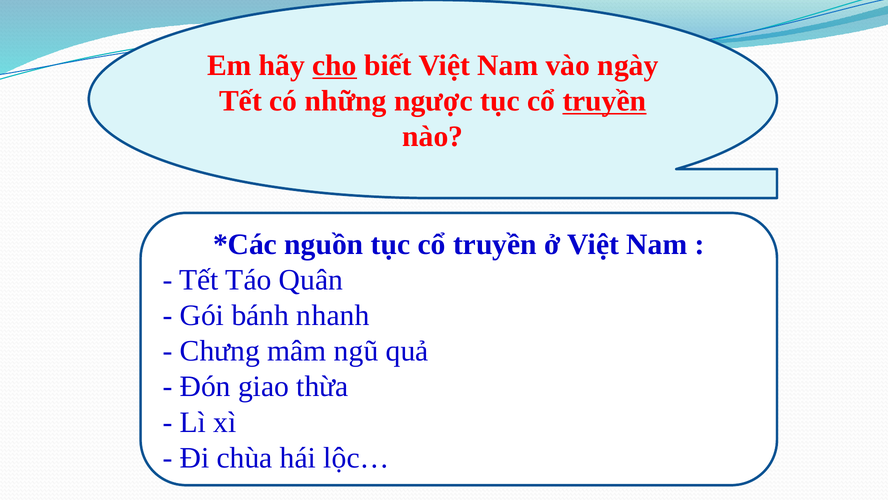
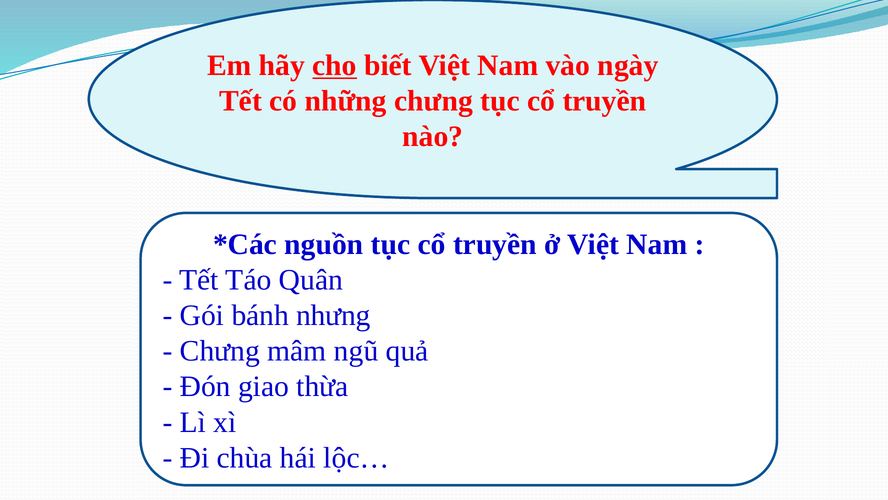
những ngược: ngược -> chưng (433, 101)
truyền underline: present -> none (604, 101)
nhanh: nhanh -> nhưng (333, 315)
